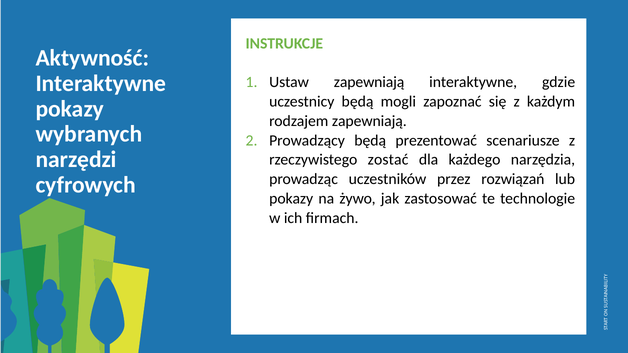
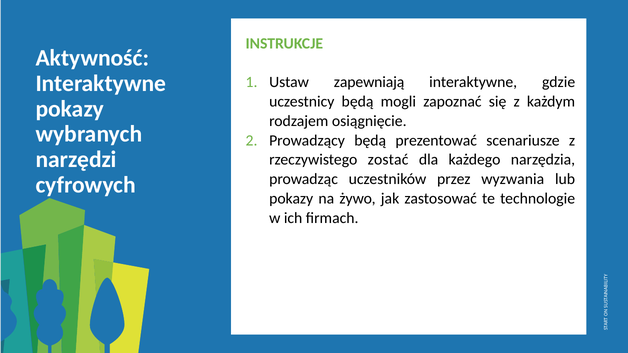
rodzajem zapewniają: zapewniają -> osiągnięcie (369, 121)
rozwiązań: rozwiązań -> wyzwania (513, 179)
